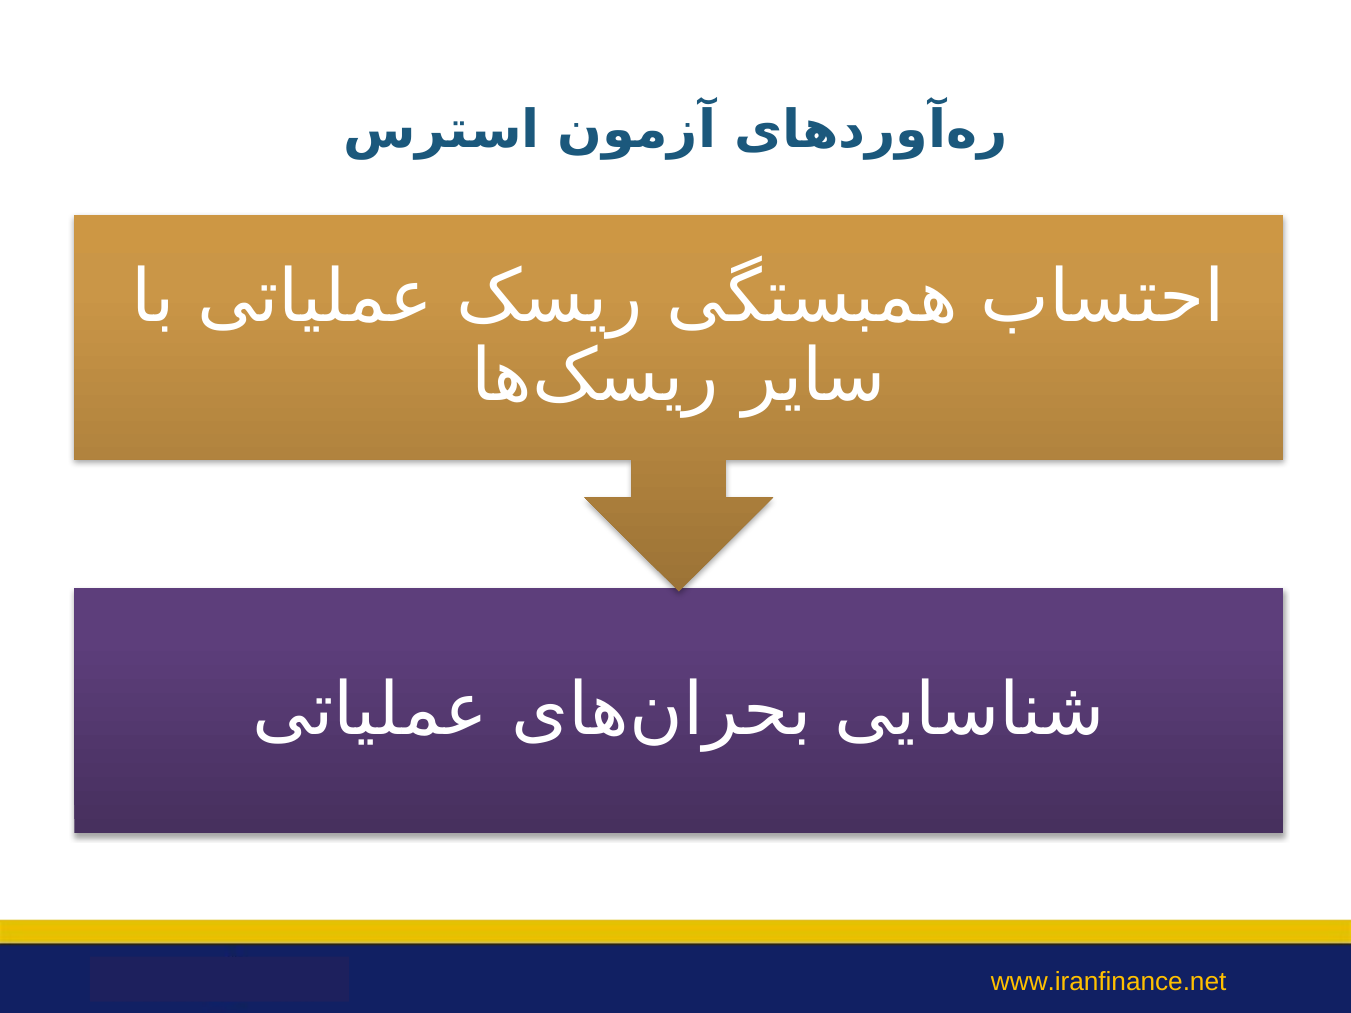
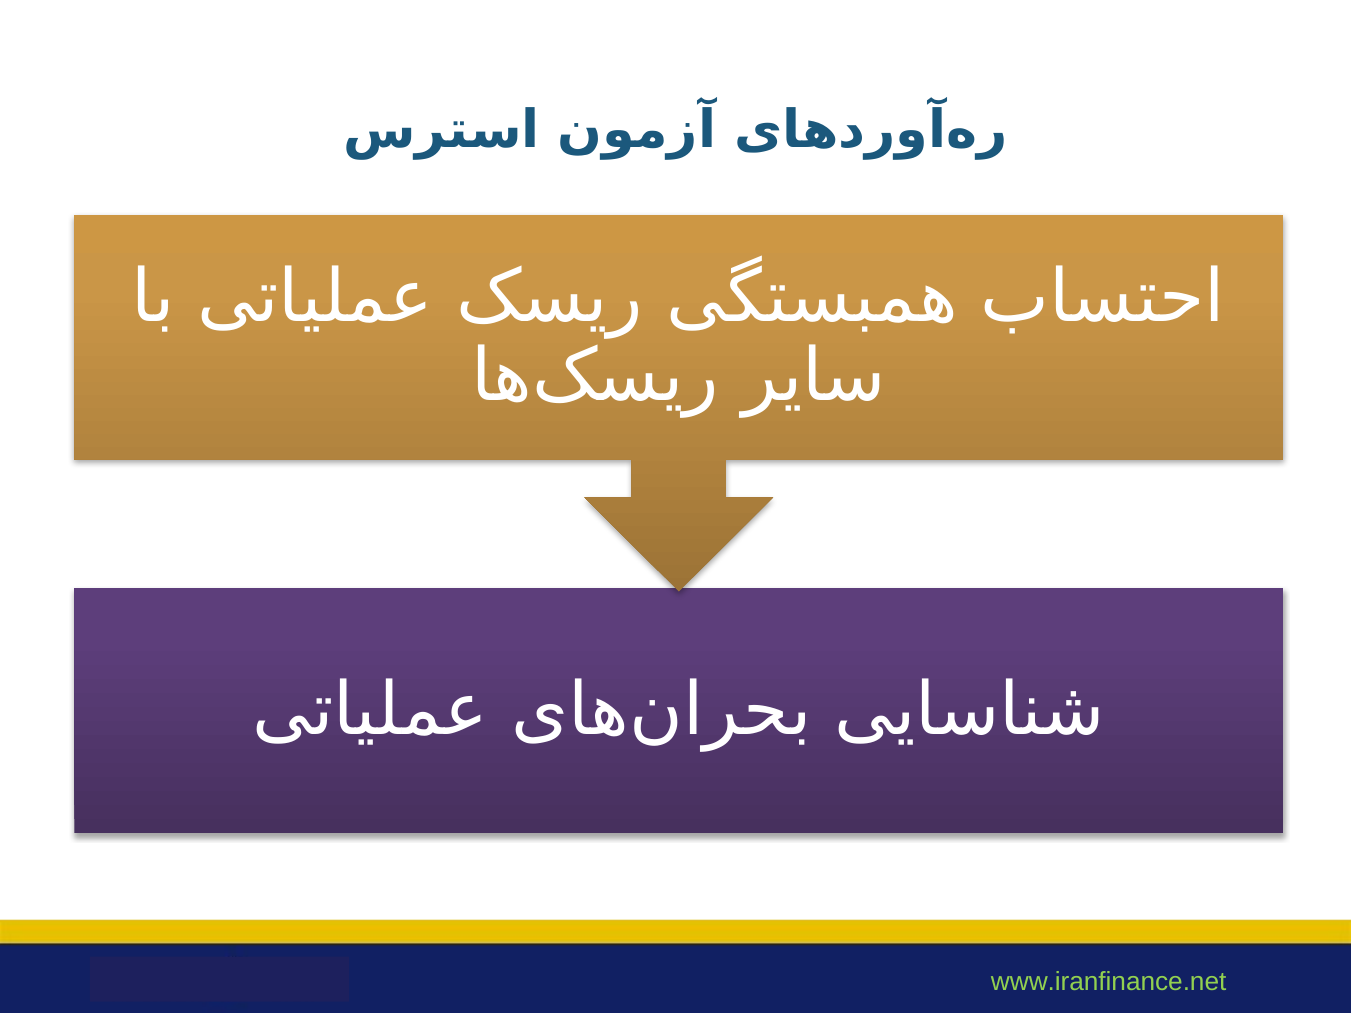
www.iranfinance.net colour: yellow -> light green (1109, 982)
